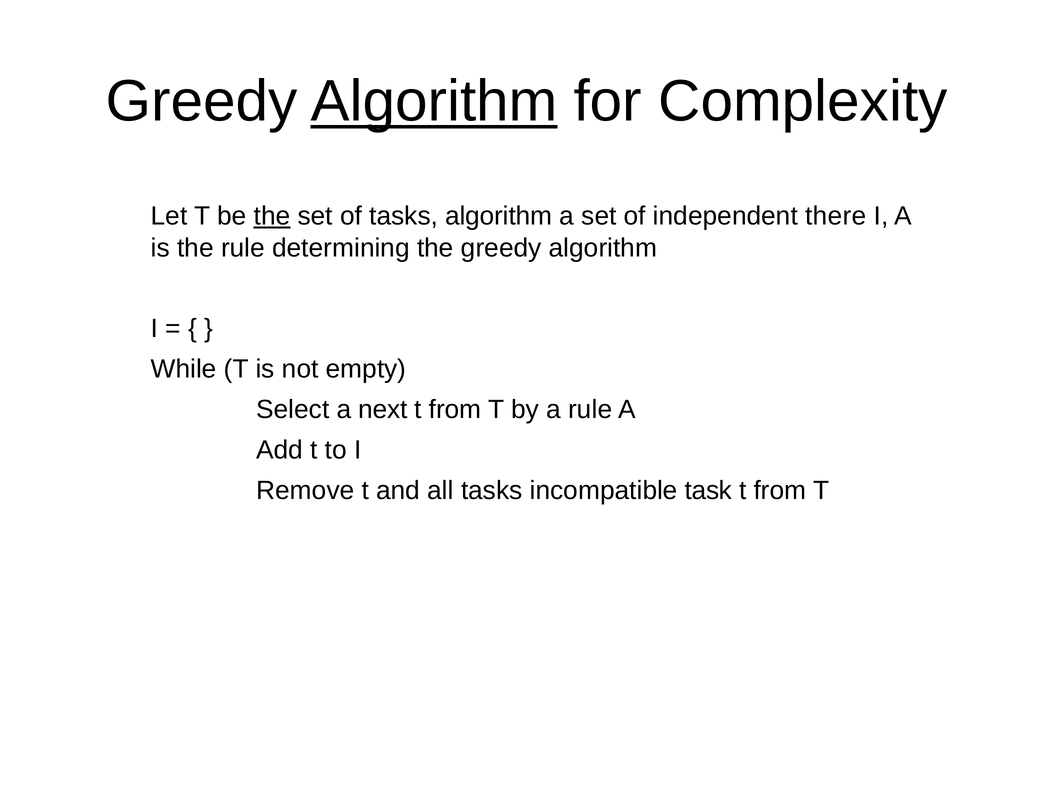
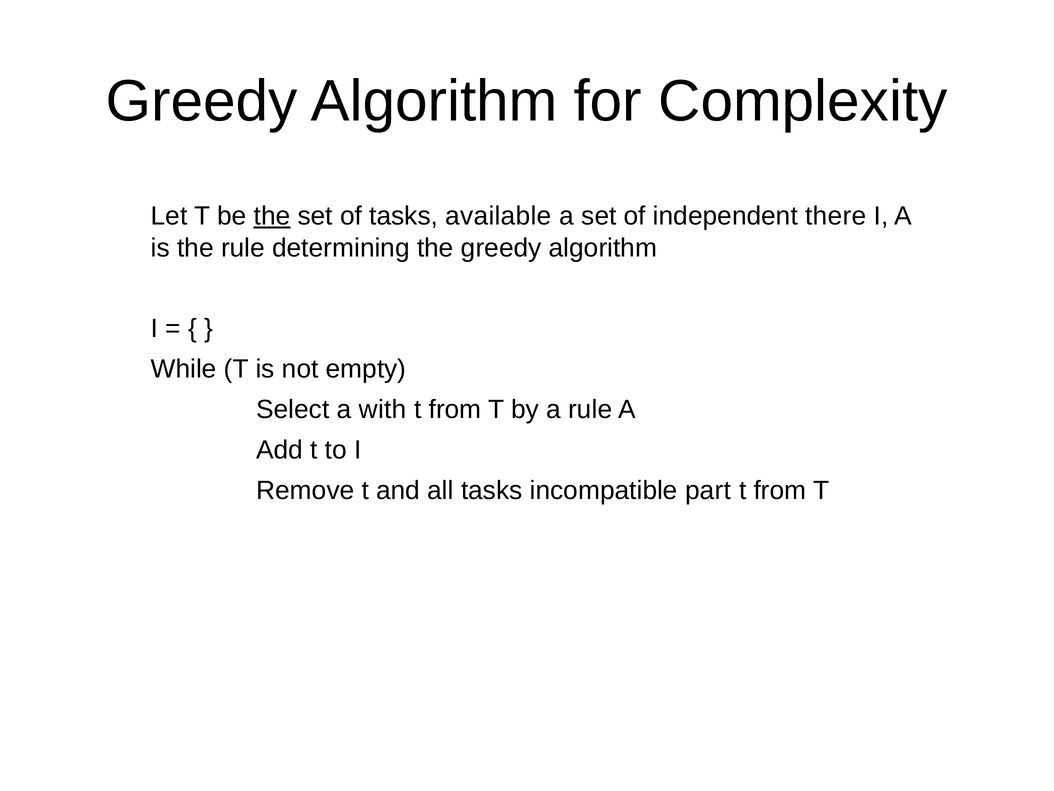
Algorithm underline: present -> none (434, 102)
tasks algorithm: algorithm -> available (499, 216)
next: next -> with (383, 409)
task: task -> part (708, 490)
